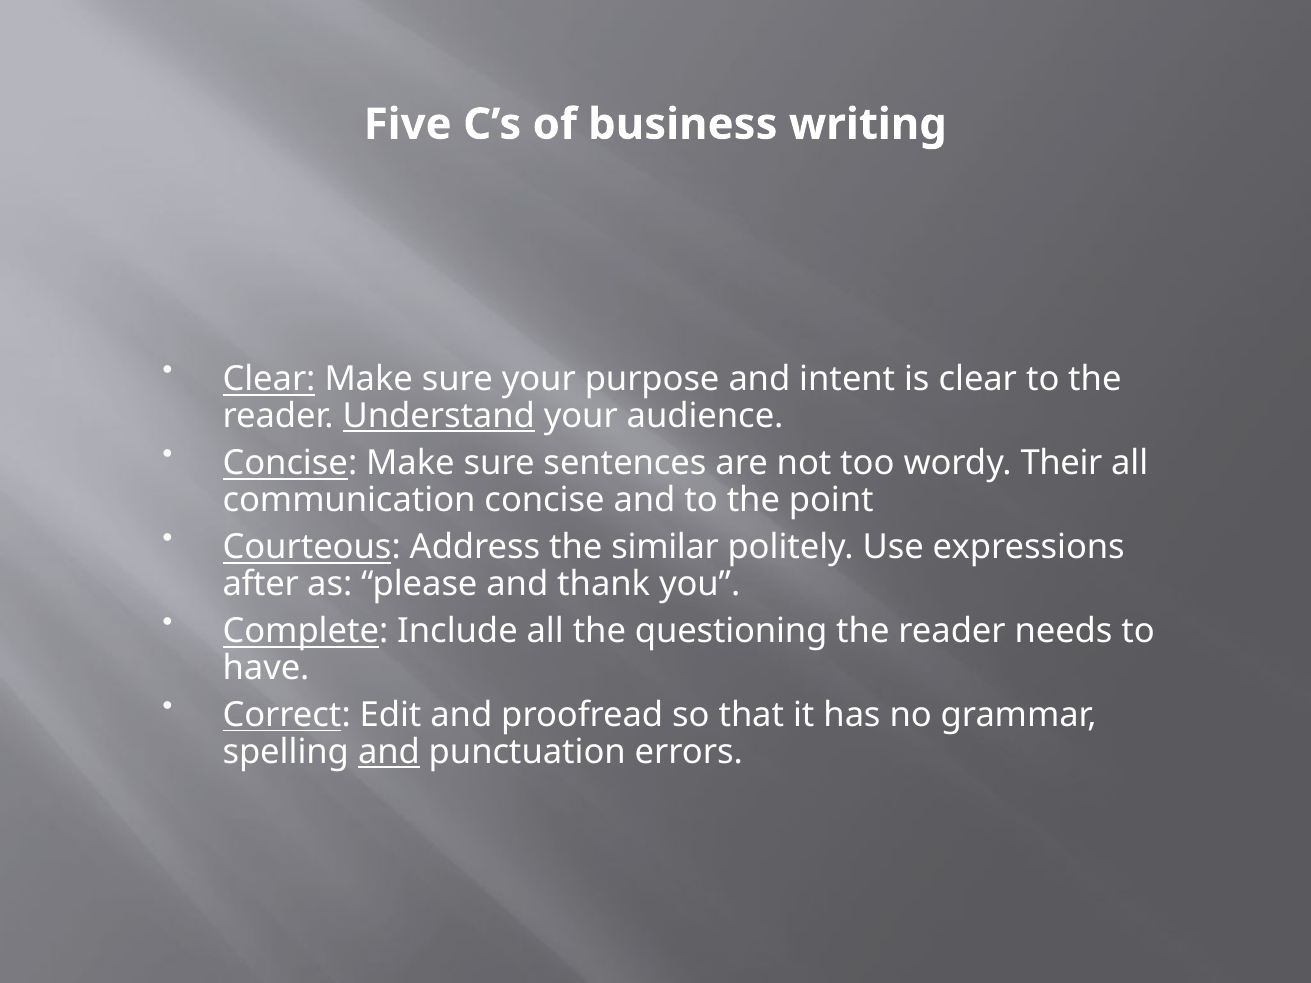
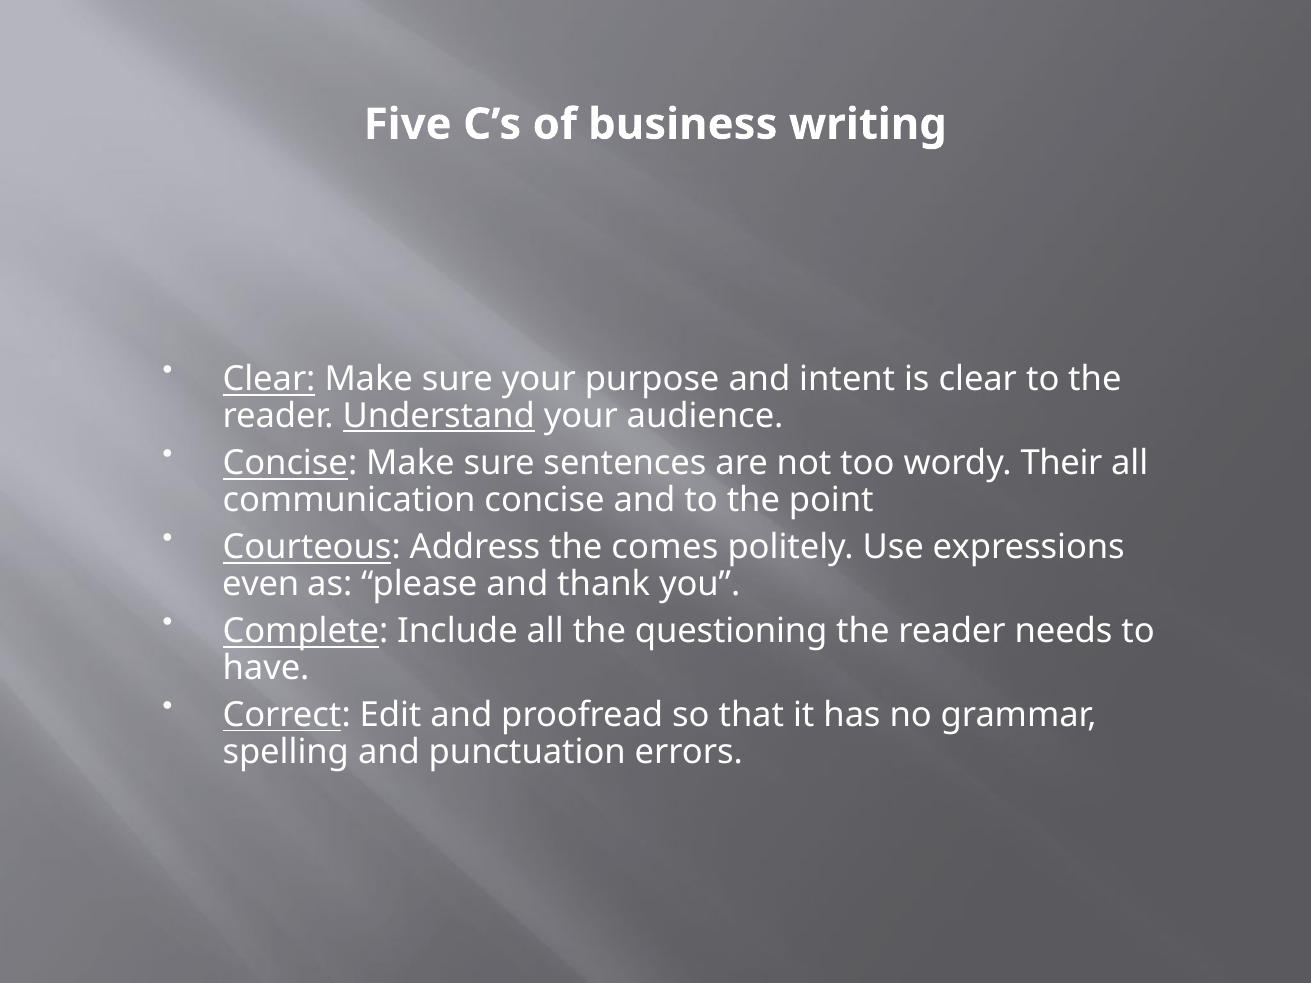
similar: similar -> comes (665, 547)
after: after -> even (261, 584)
and underline: present -> none (389, 752)
